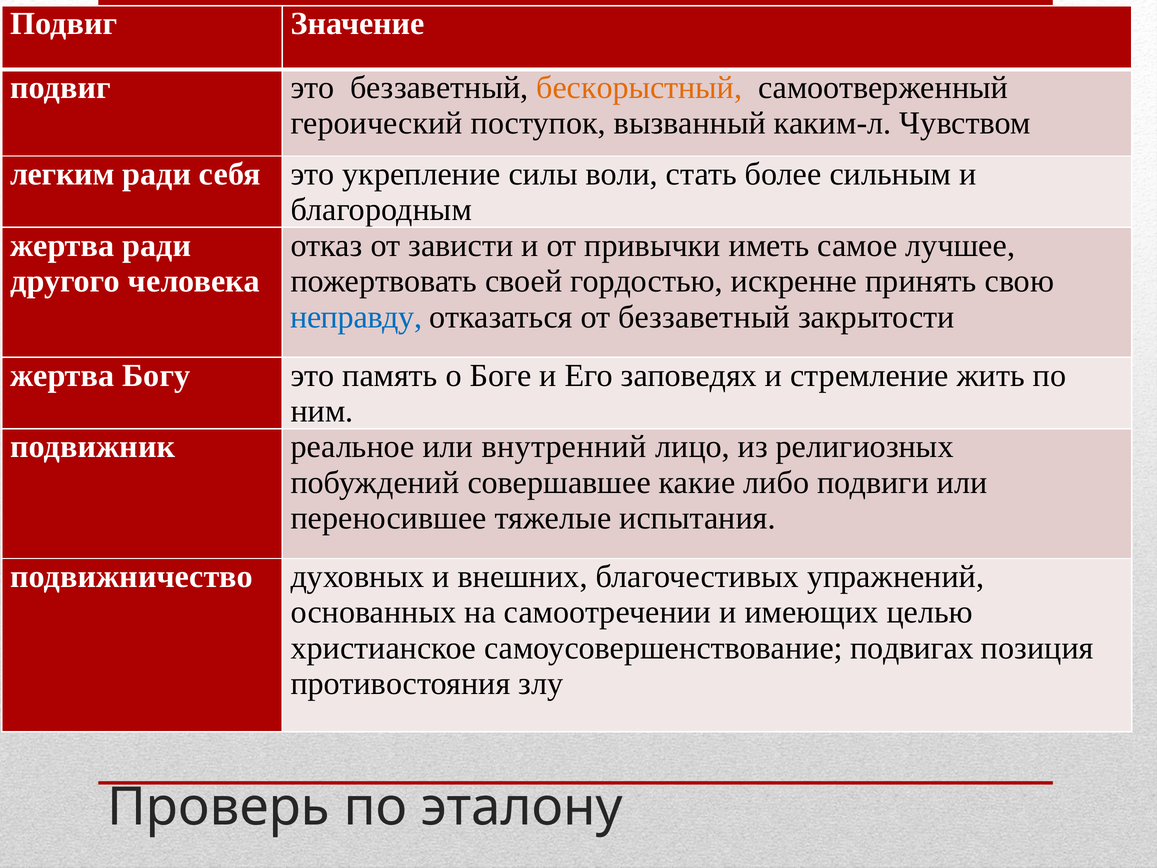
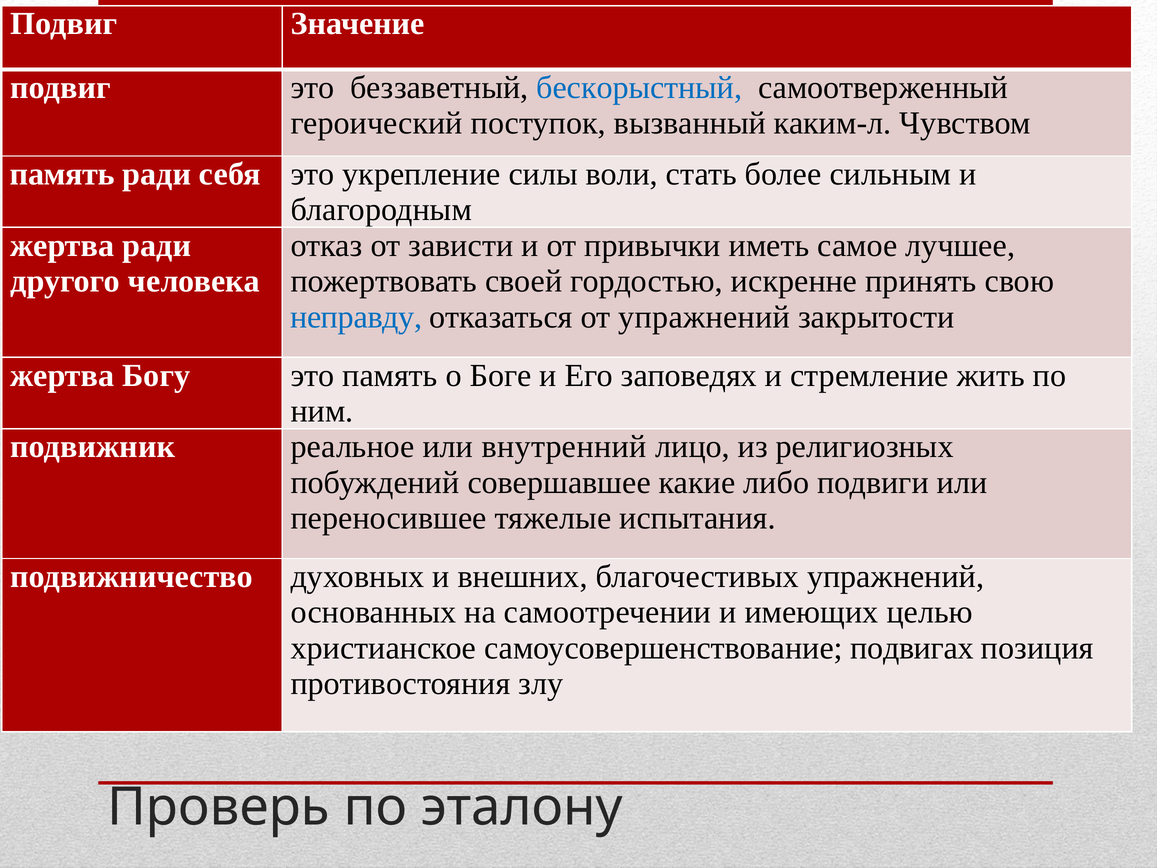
бескорыстный colour: orange -> blue (639, 88)
легким: легким -> память (62, 174)
от беззаветный: беззаветный -> упражнений (704, 317)
